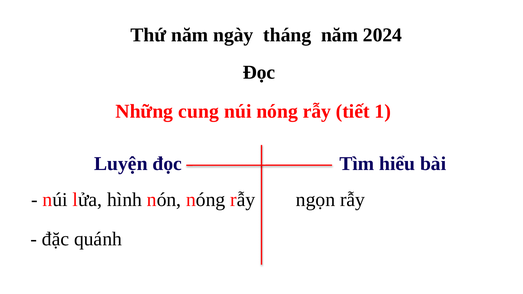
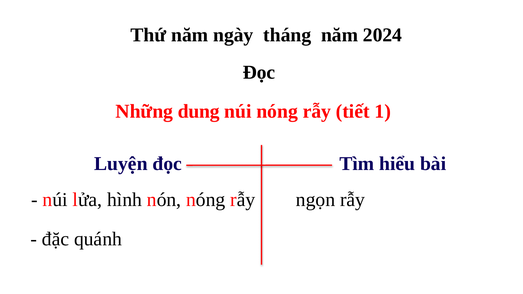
cung: cung -> dung (199, 112)
